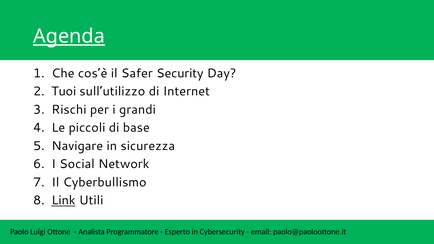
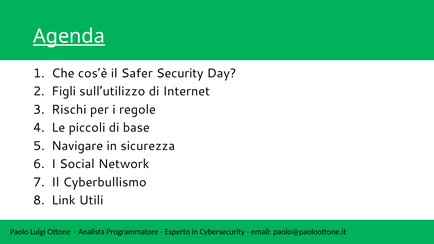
Tuoi: Tuoi -> Figli (64, 92)
grandi: grandi -> regole (137, 110)
Link underline: present -> none (63, 201)
